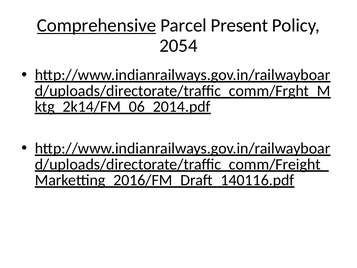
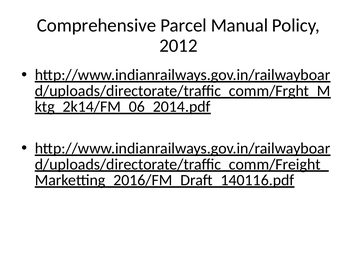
Comprehensive underline: present -> none (97, 25)
Present: Present -> Manual (239, 25)
2054: 2054 -> 2012 (178, 46)
